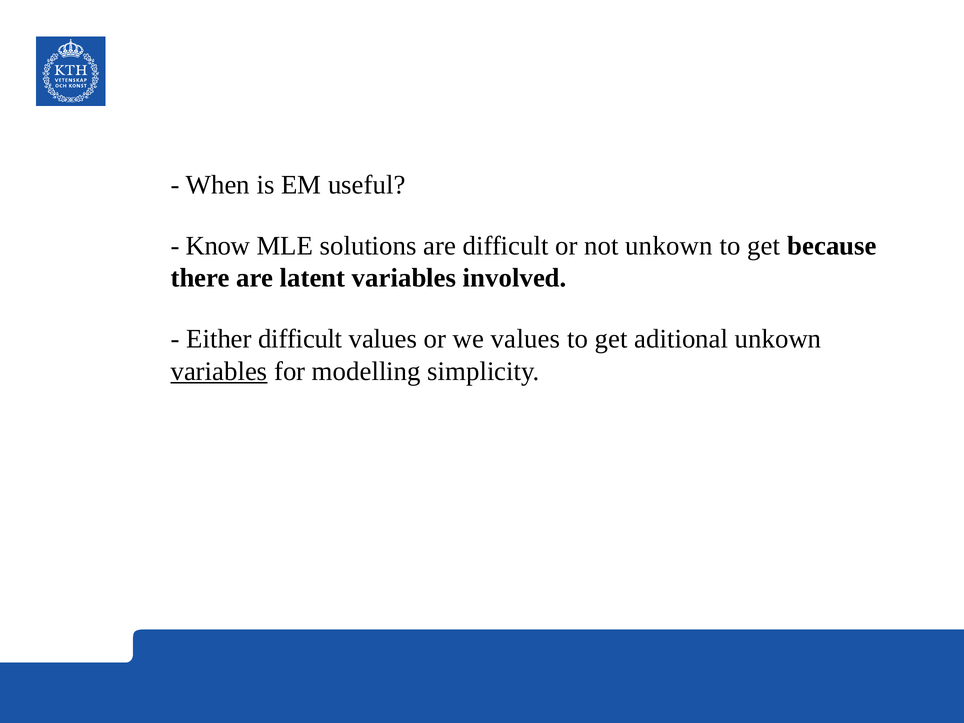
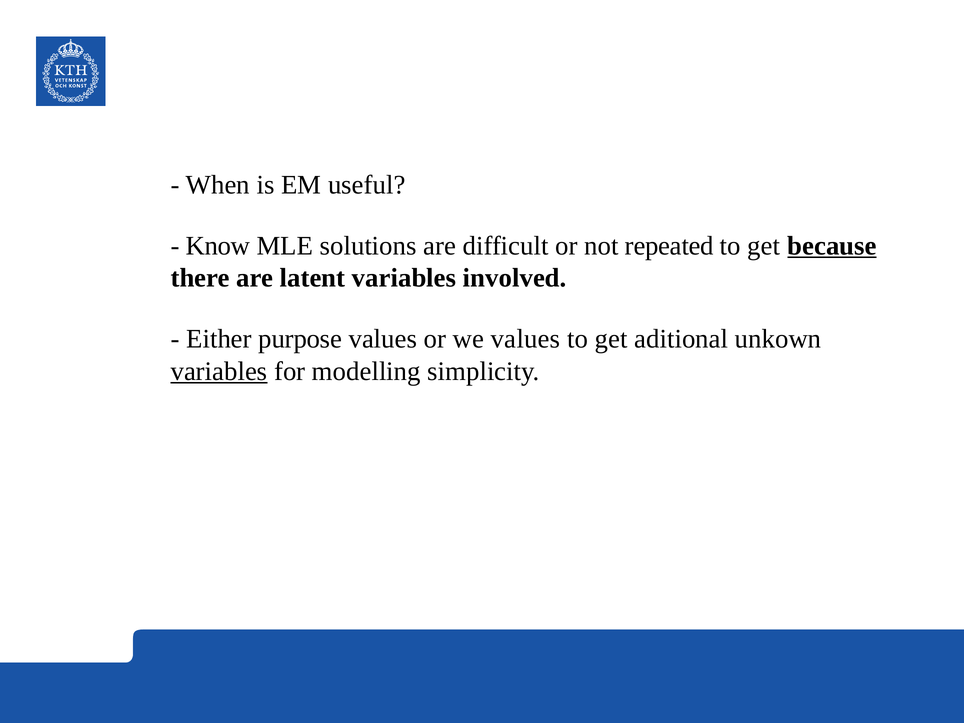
not unkown: unkown -> repeated (669, 246)
because underline: none -> present (832, 246)
Either difficult: difficult -> purpose (300, 339)
